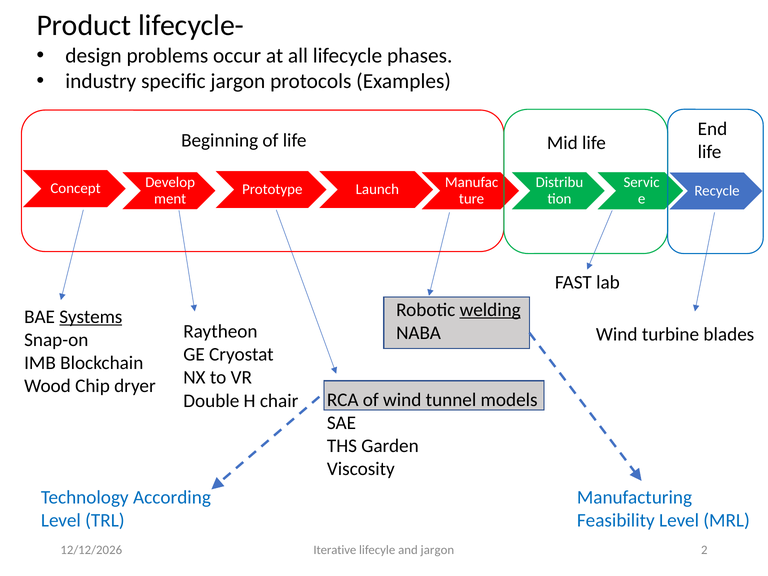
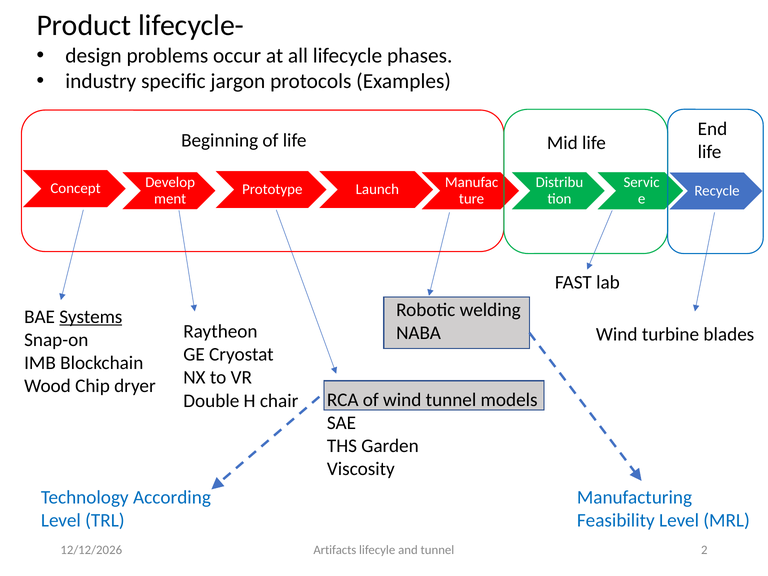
welding underline: present -> none (490, 310)
Iterative: Iterative -> Artifacts (335, 550)
and jargon: jargon -> tunnel (437, 550)
